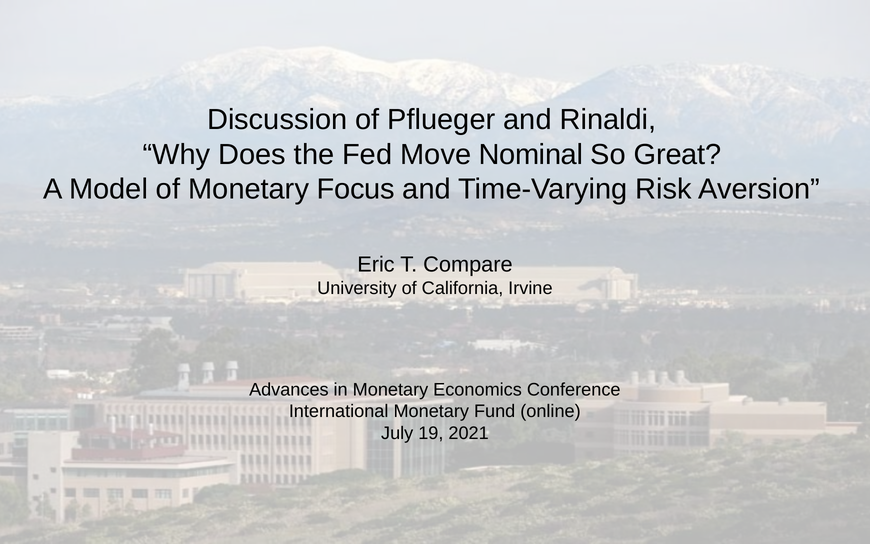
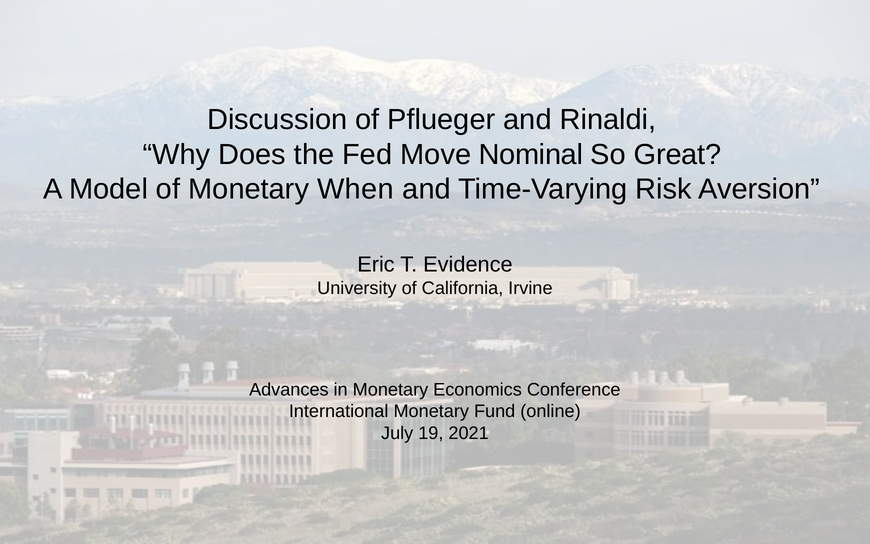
Focus: Focus -> When (356, 189)
Compare: Compare -> Evidence (468, 265)
